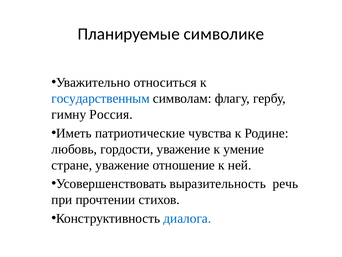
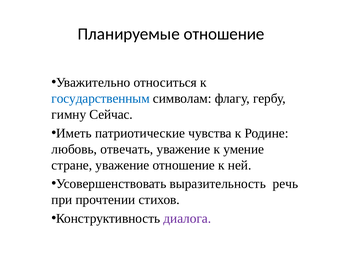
Планируемые символике: символике -> отношение (224, 34)
Россия: Россия -> Сейчас (111, 114)
гордости: гордости -> отвечать (127, 149)
диалога colour: blue -> purple (187, 218)
